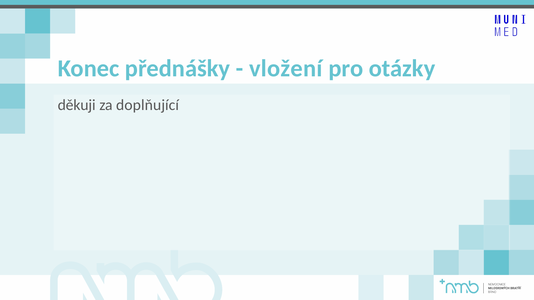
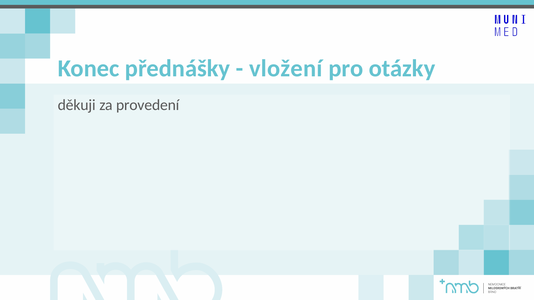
doplňující: doplňující -> provedení (148, 105)
